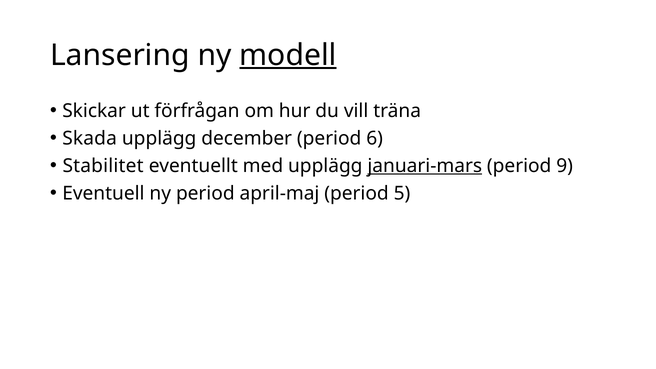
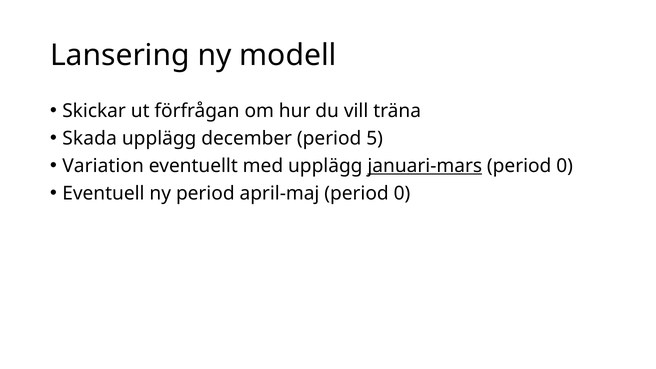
modell underline: present -> none (288, 55)
6: 6 -> 5 (375, 138)
Stabilitet: Stabilitet -> Variation (103, 166)
9: 9 -> 0 (565, 166)
april-maj period 5: 5 -> 0 (402, 193)
